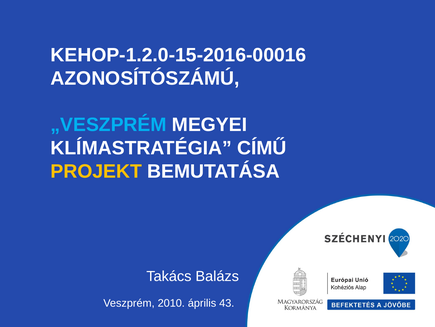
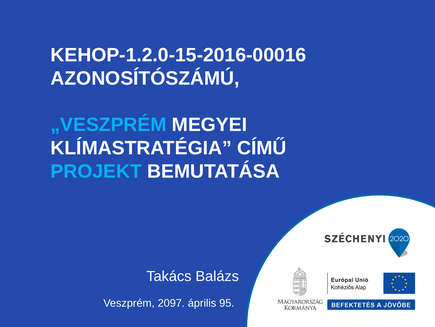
PROJEKT colour: yellow -> light blue (96, 171)
2010: 2010 -> 2097 (171, 302)
43: 43 -> 95 (227, 302)
